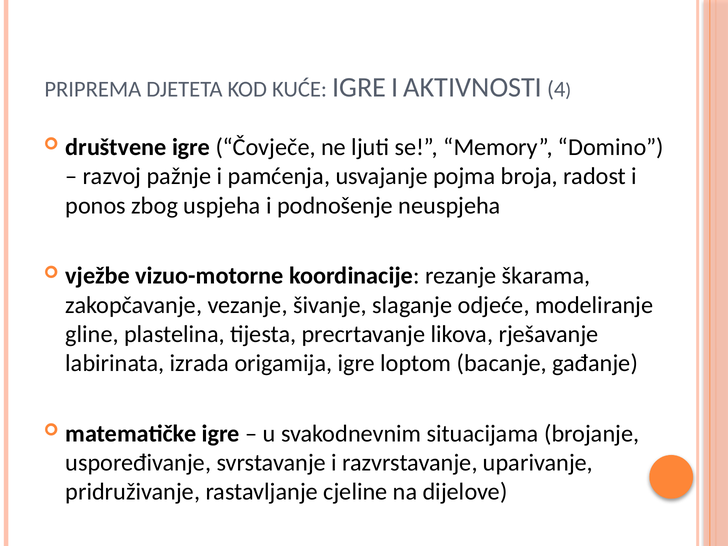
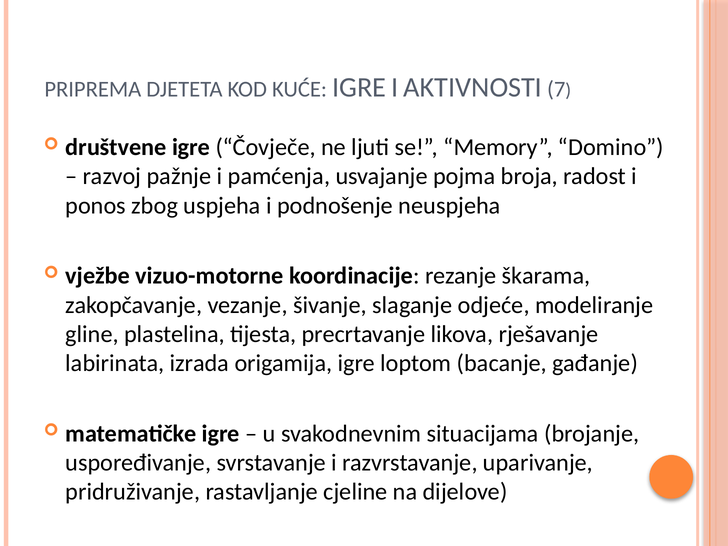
4: 4 -> 7 (556, 89)
